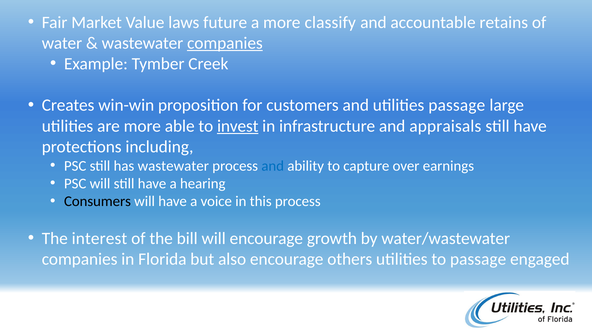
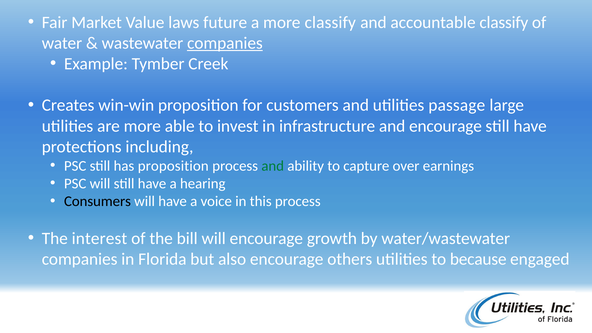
accountable retains: retains -> classify (504, 22)
invest underline: present -> none (238, 126)
and appraisals: appraisals -> encourage (445, 126)
has wastewater: wastewater -> proposition (173, 166)
and colour: blue -> green (273, 166)
to passage: passage -> because (478, 259)
